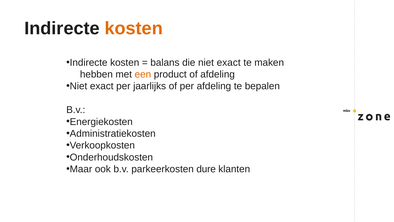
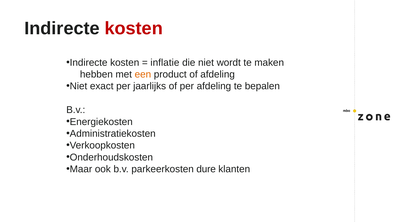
kosten colour: orange -> red (134, 28)
balans: balans -> inflatie (165, 62)
die niet exact: exact -> wordt (229, 62)
